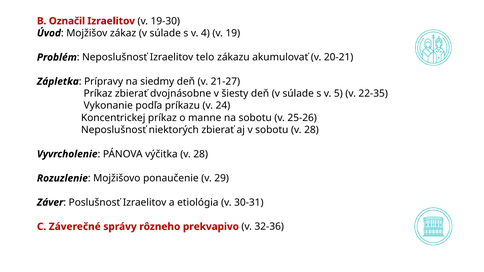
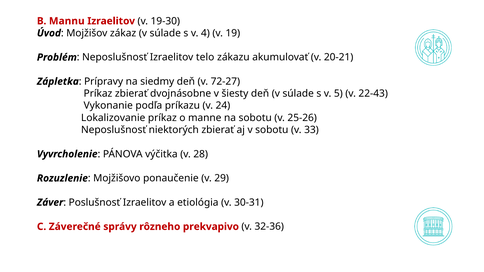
Označil: Označil -> Mannu (67, 21)
21-27: 21-27 -> 72-27 (225, 82)
22-35: 22-35 -> 22-43 (373, 94)
Koncentrickej: Koncentrickej -> Lokalizovanie (113, 118)
sobotu v 28: 28 -> 33 (311, 130)
